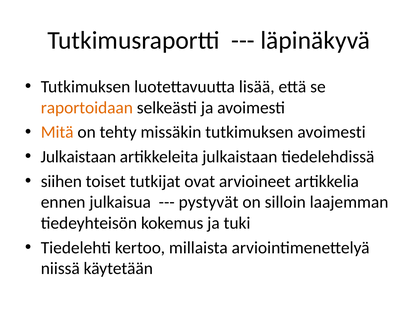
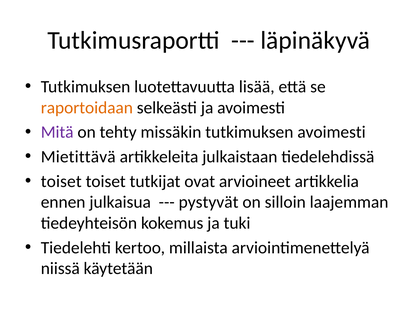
Mitä colour: orange -> purple (57, 132)
Julkaistaan: Julkaistaan -> Mietittävä (78, 157)
siihen: siihen -> toiset (61, 182)
